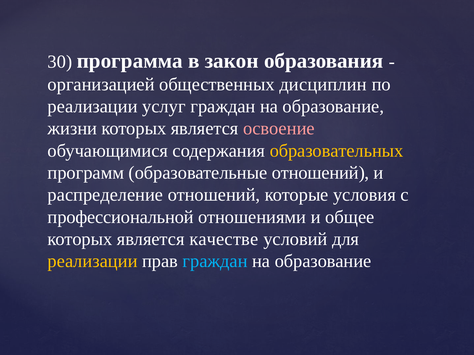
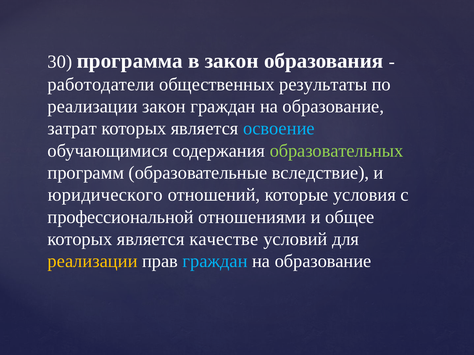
организацией: организацией -> работодатели (101, 84)
дисциплин: дисциплин -> результаты (323, 84)
реализации услуг: услуг -> закон (164, 107)
жизни: жизни -> затрат (72, 129)
освоение colour: pink -> light blue (279, 129)
образовательных colour: yellow -> light green (337, 151)
образовательные отношений: отношений -> вследствие (321, 173)
распределение: распределение -> юридического (105, 195)
